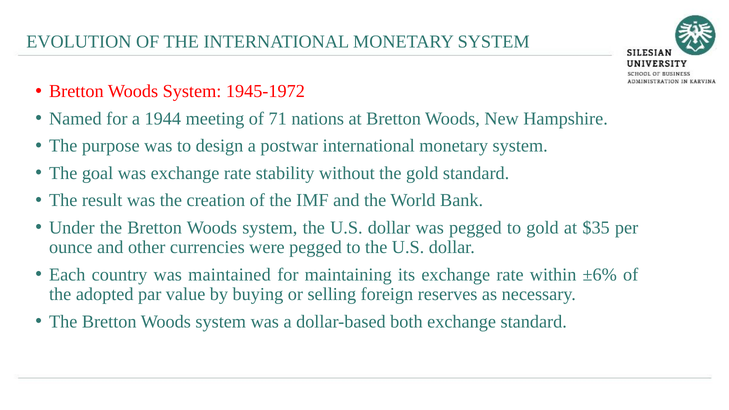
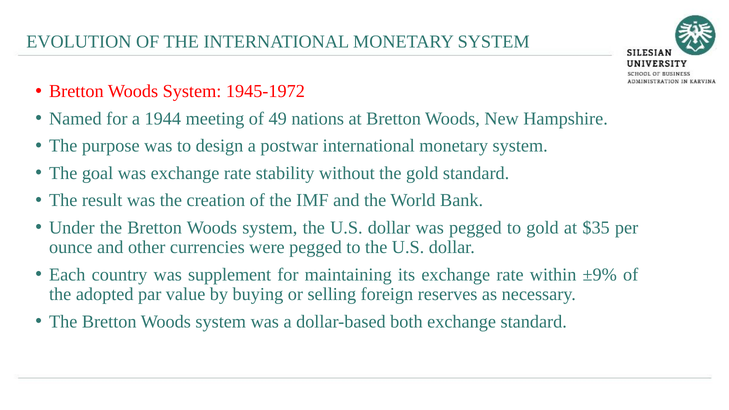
71: 71 -> 49 (278, 119)
maintained: maintained -> supplement (230, 275)
±6%: ±6% -> ±9% (600, 275)
